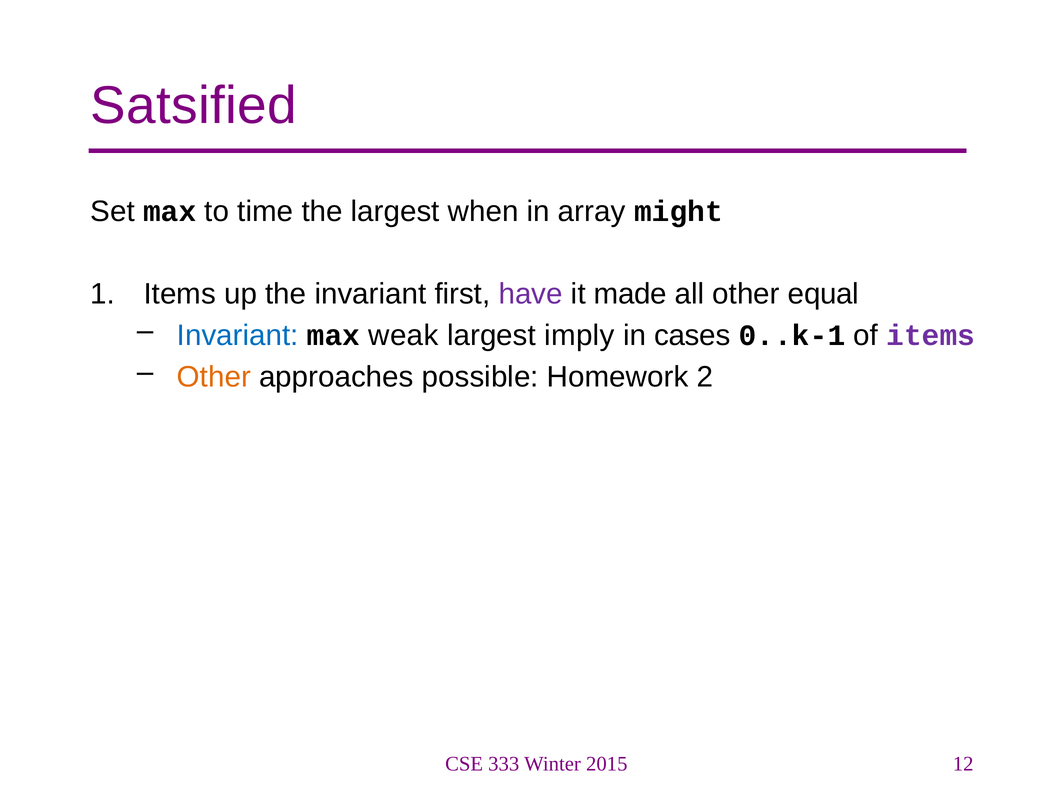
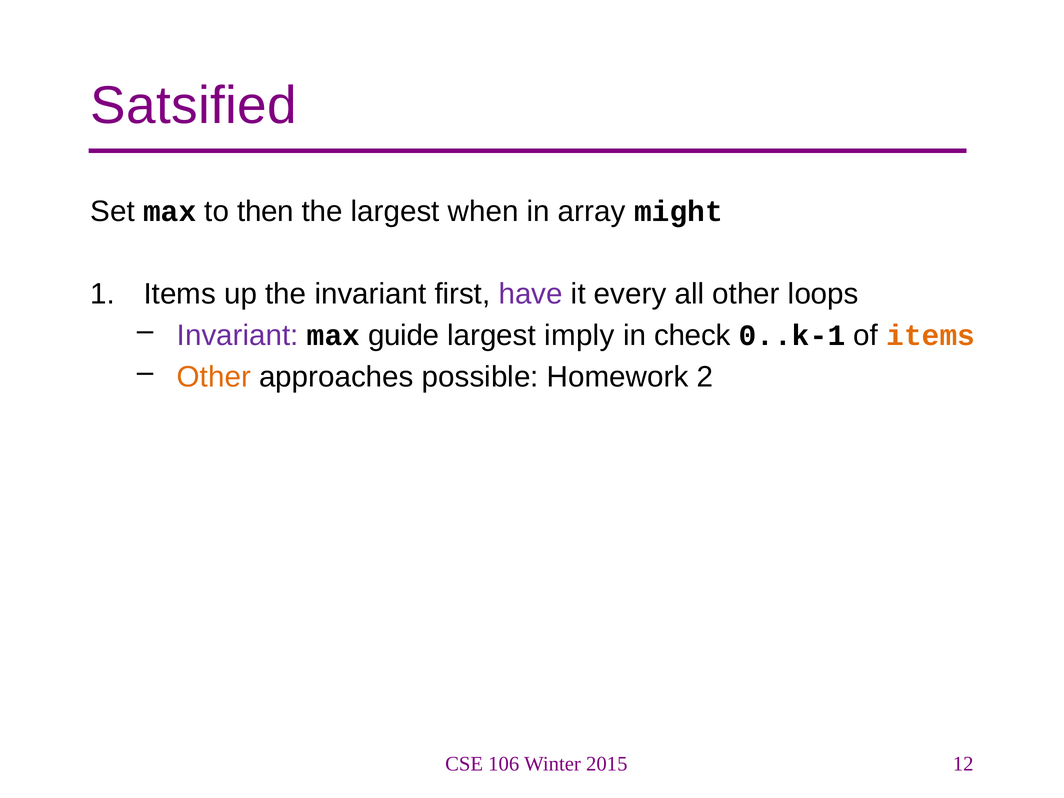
time: time -> then (265, 211)
made: made -> every (630, 294)
equal: equal -> loops (823, 294)
Invariant colour: blue -> purple (238, 335)
weak: weak -> guide (404, 335)
cases: cases -> check (692, 335)
items colour: purple -> orange (931, 335)
333: 333 -> 106 (504, 764)
